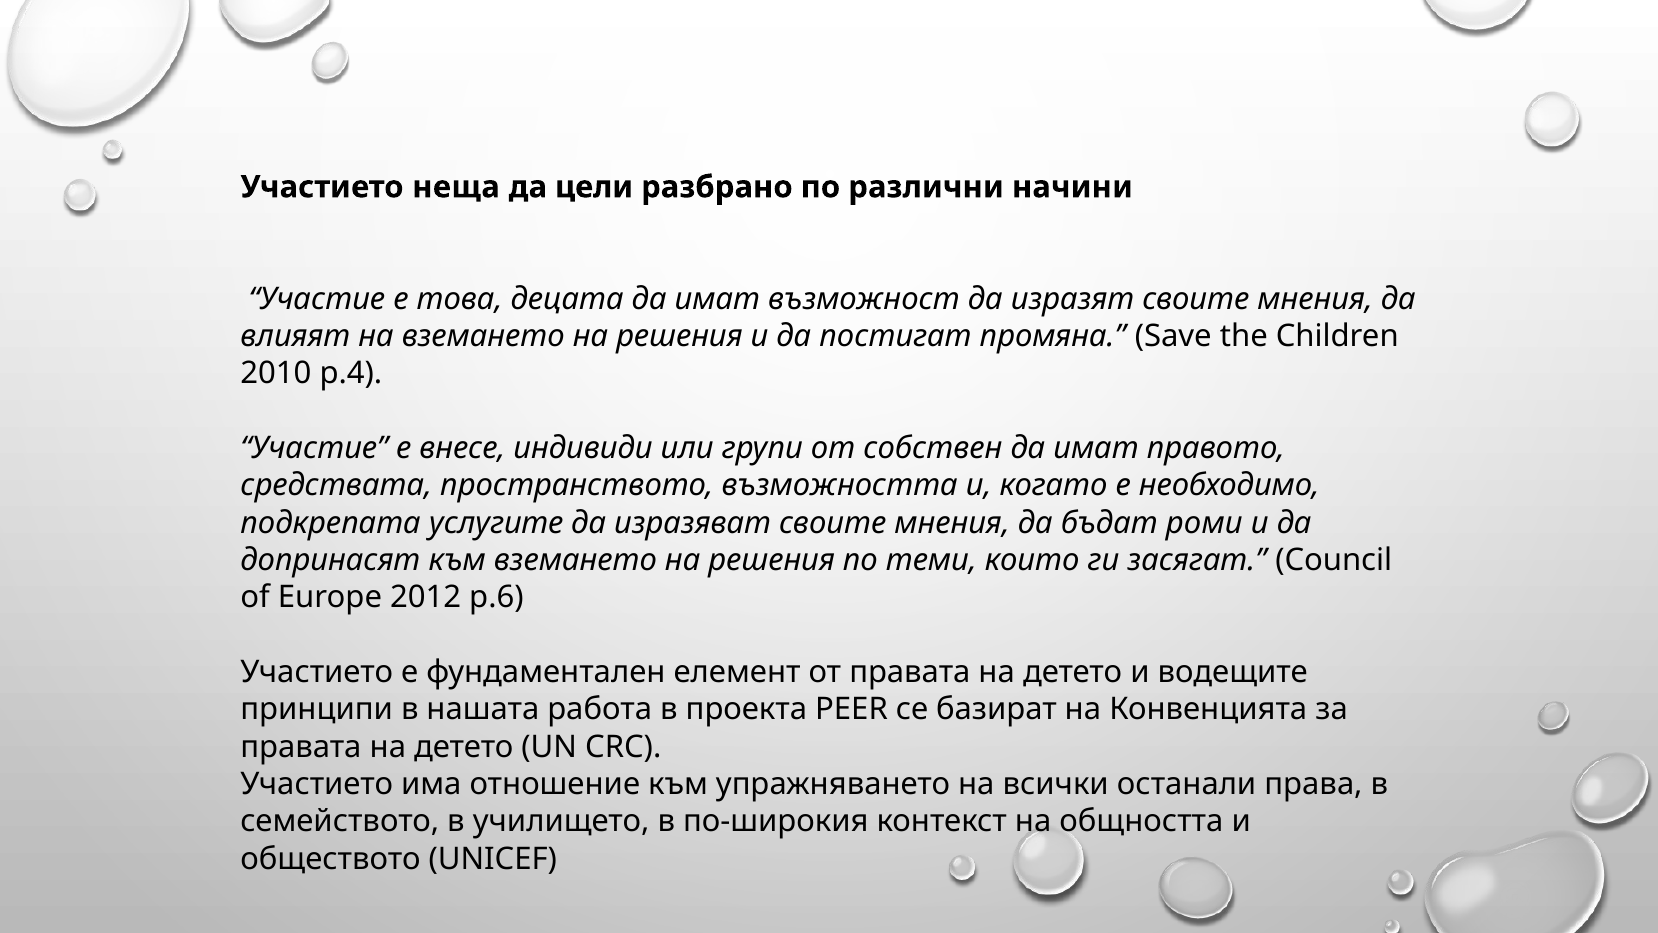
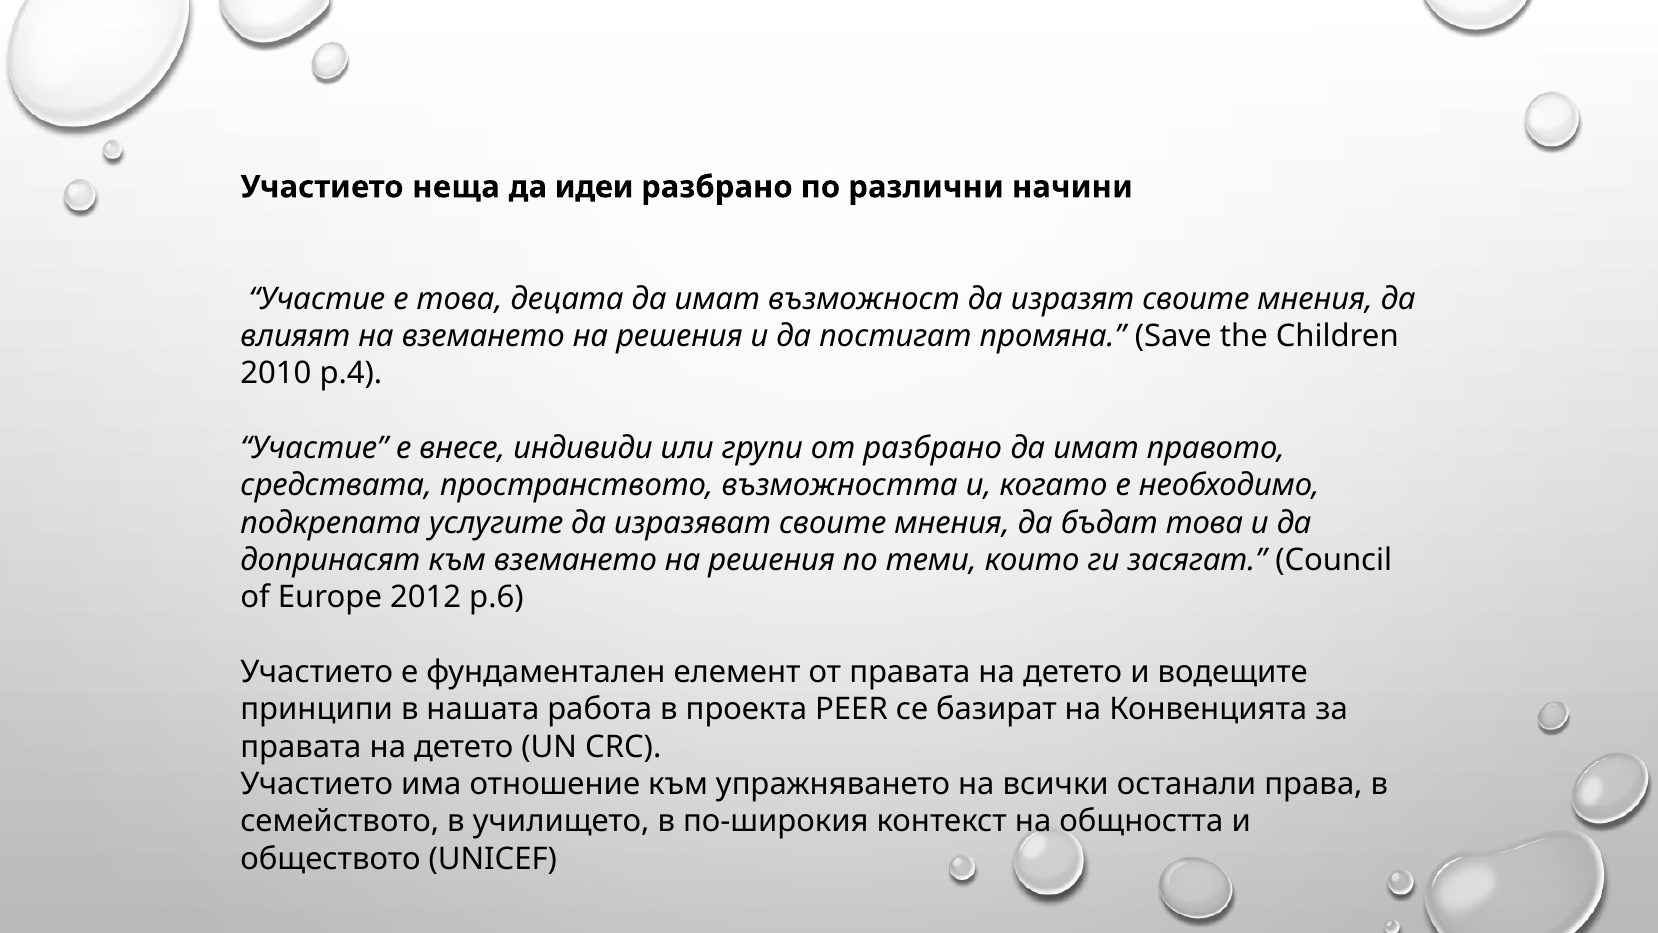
цели: цели -> идеи (594, 187)
от собствен: собствен -> разбрано (933, 448)
бъдат роми: роми -> това (1205, 523)
